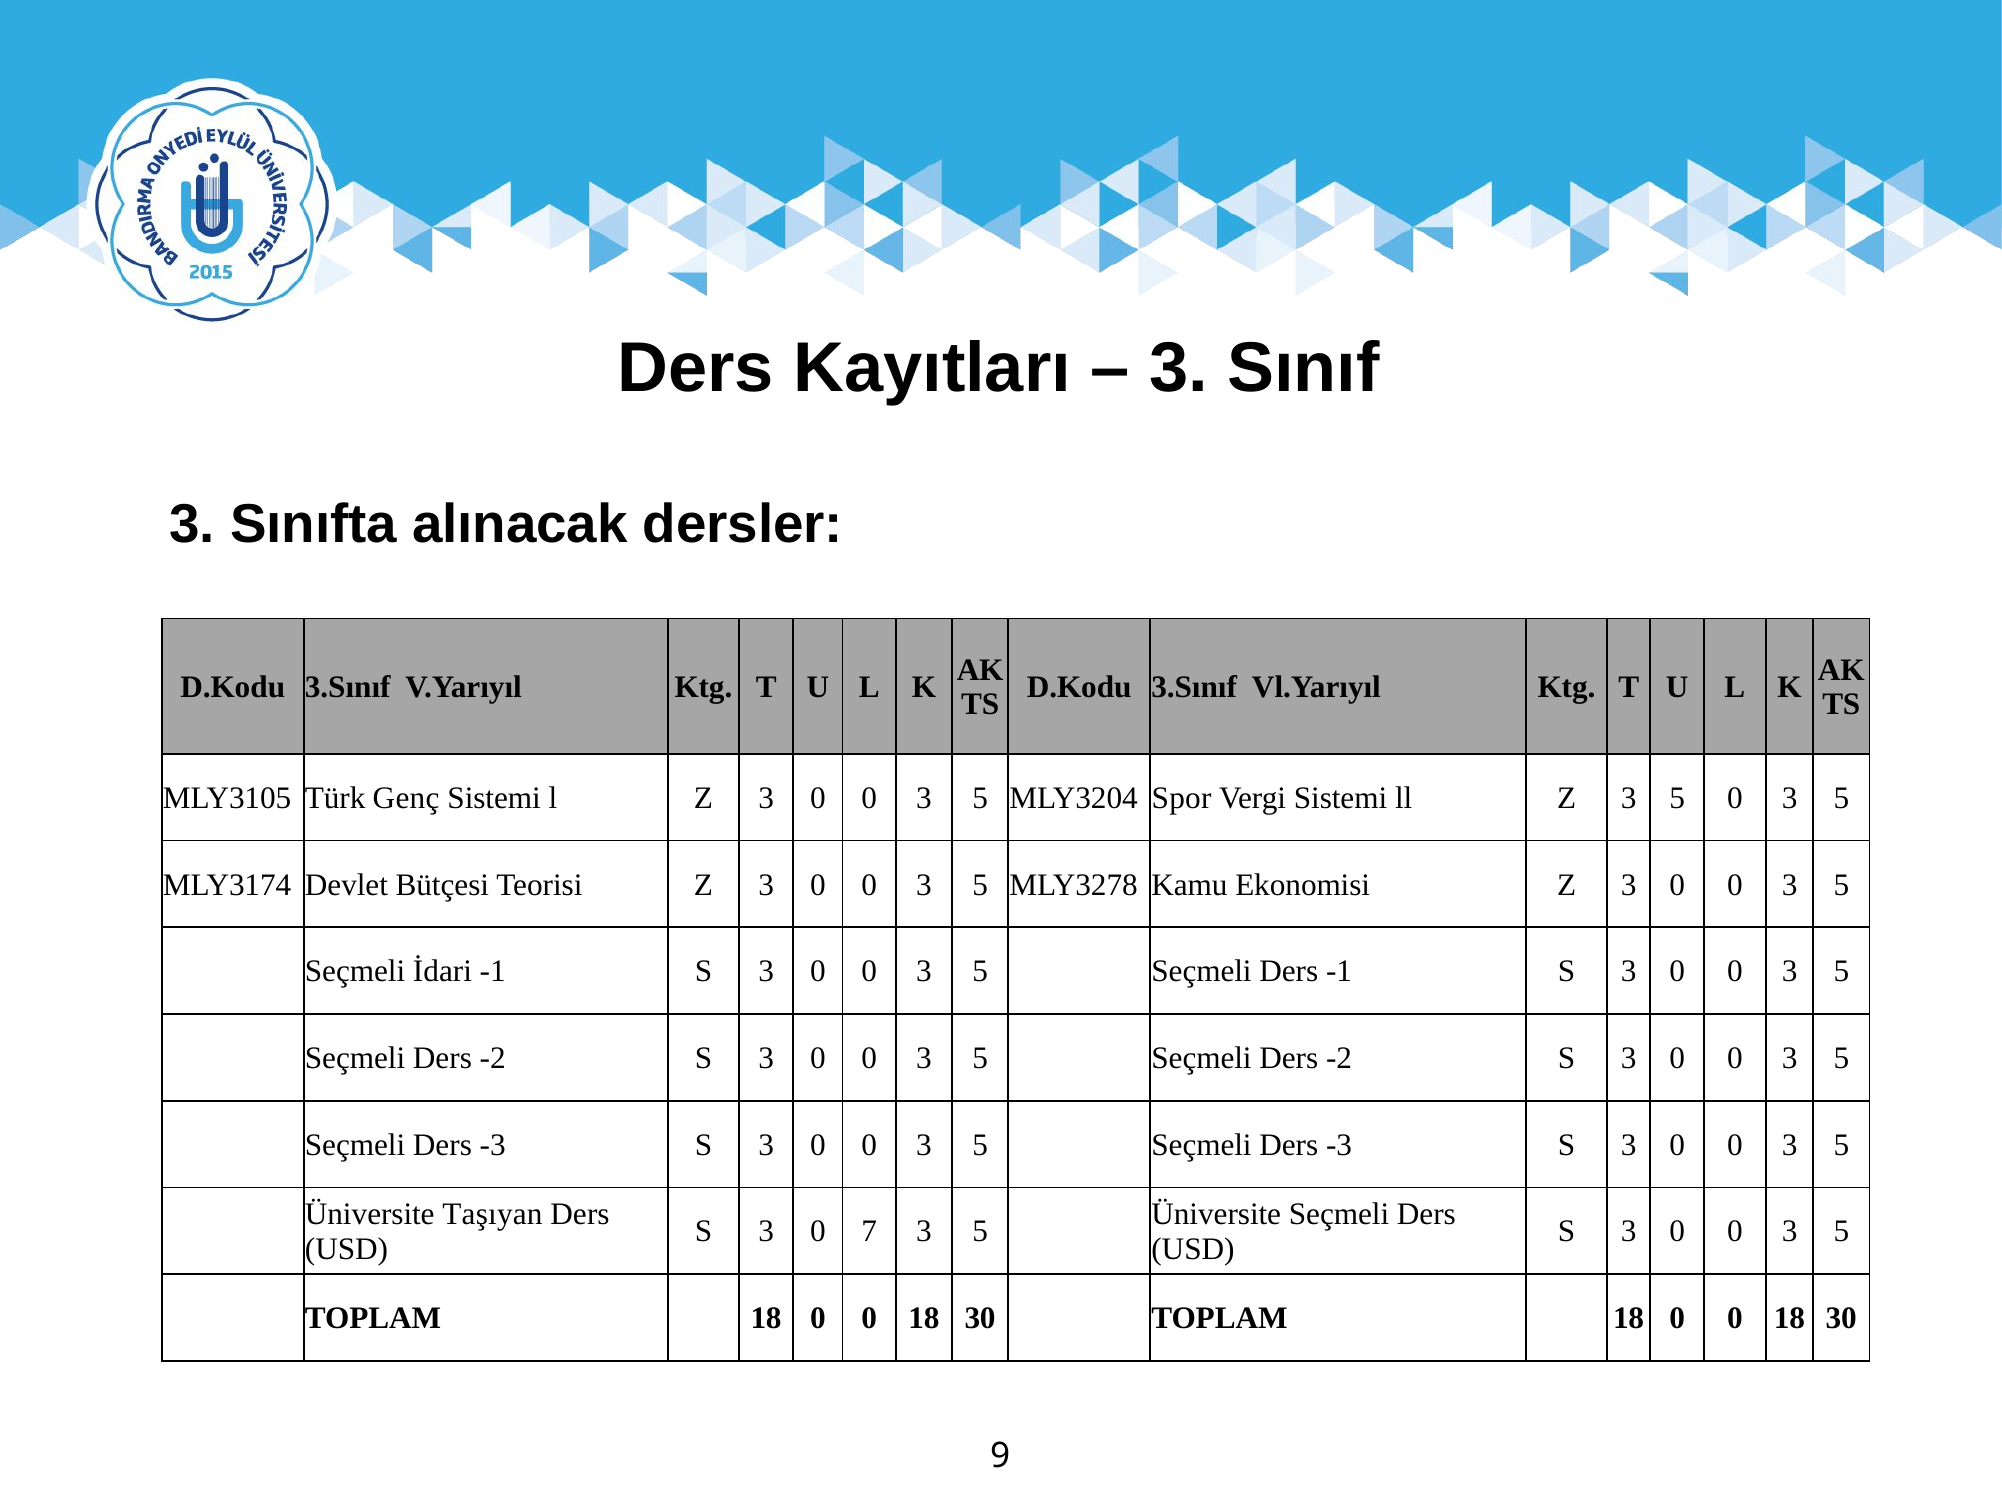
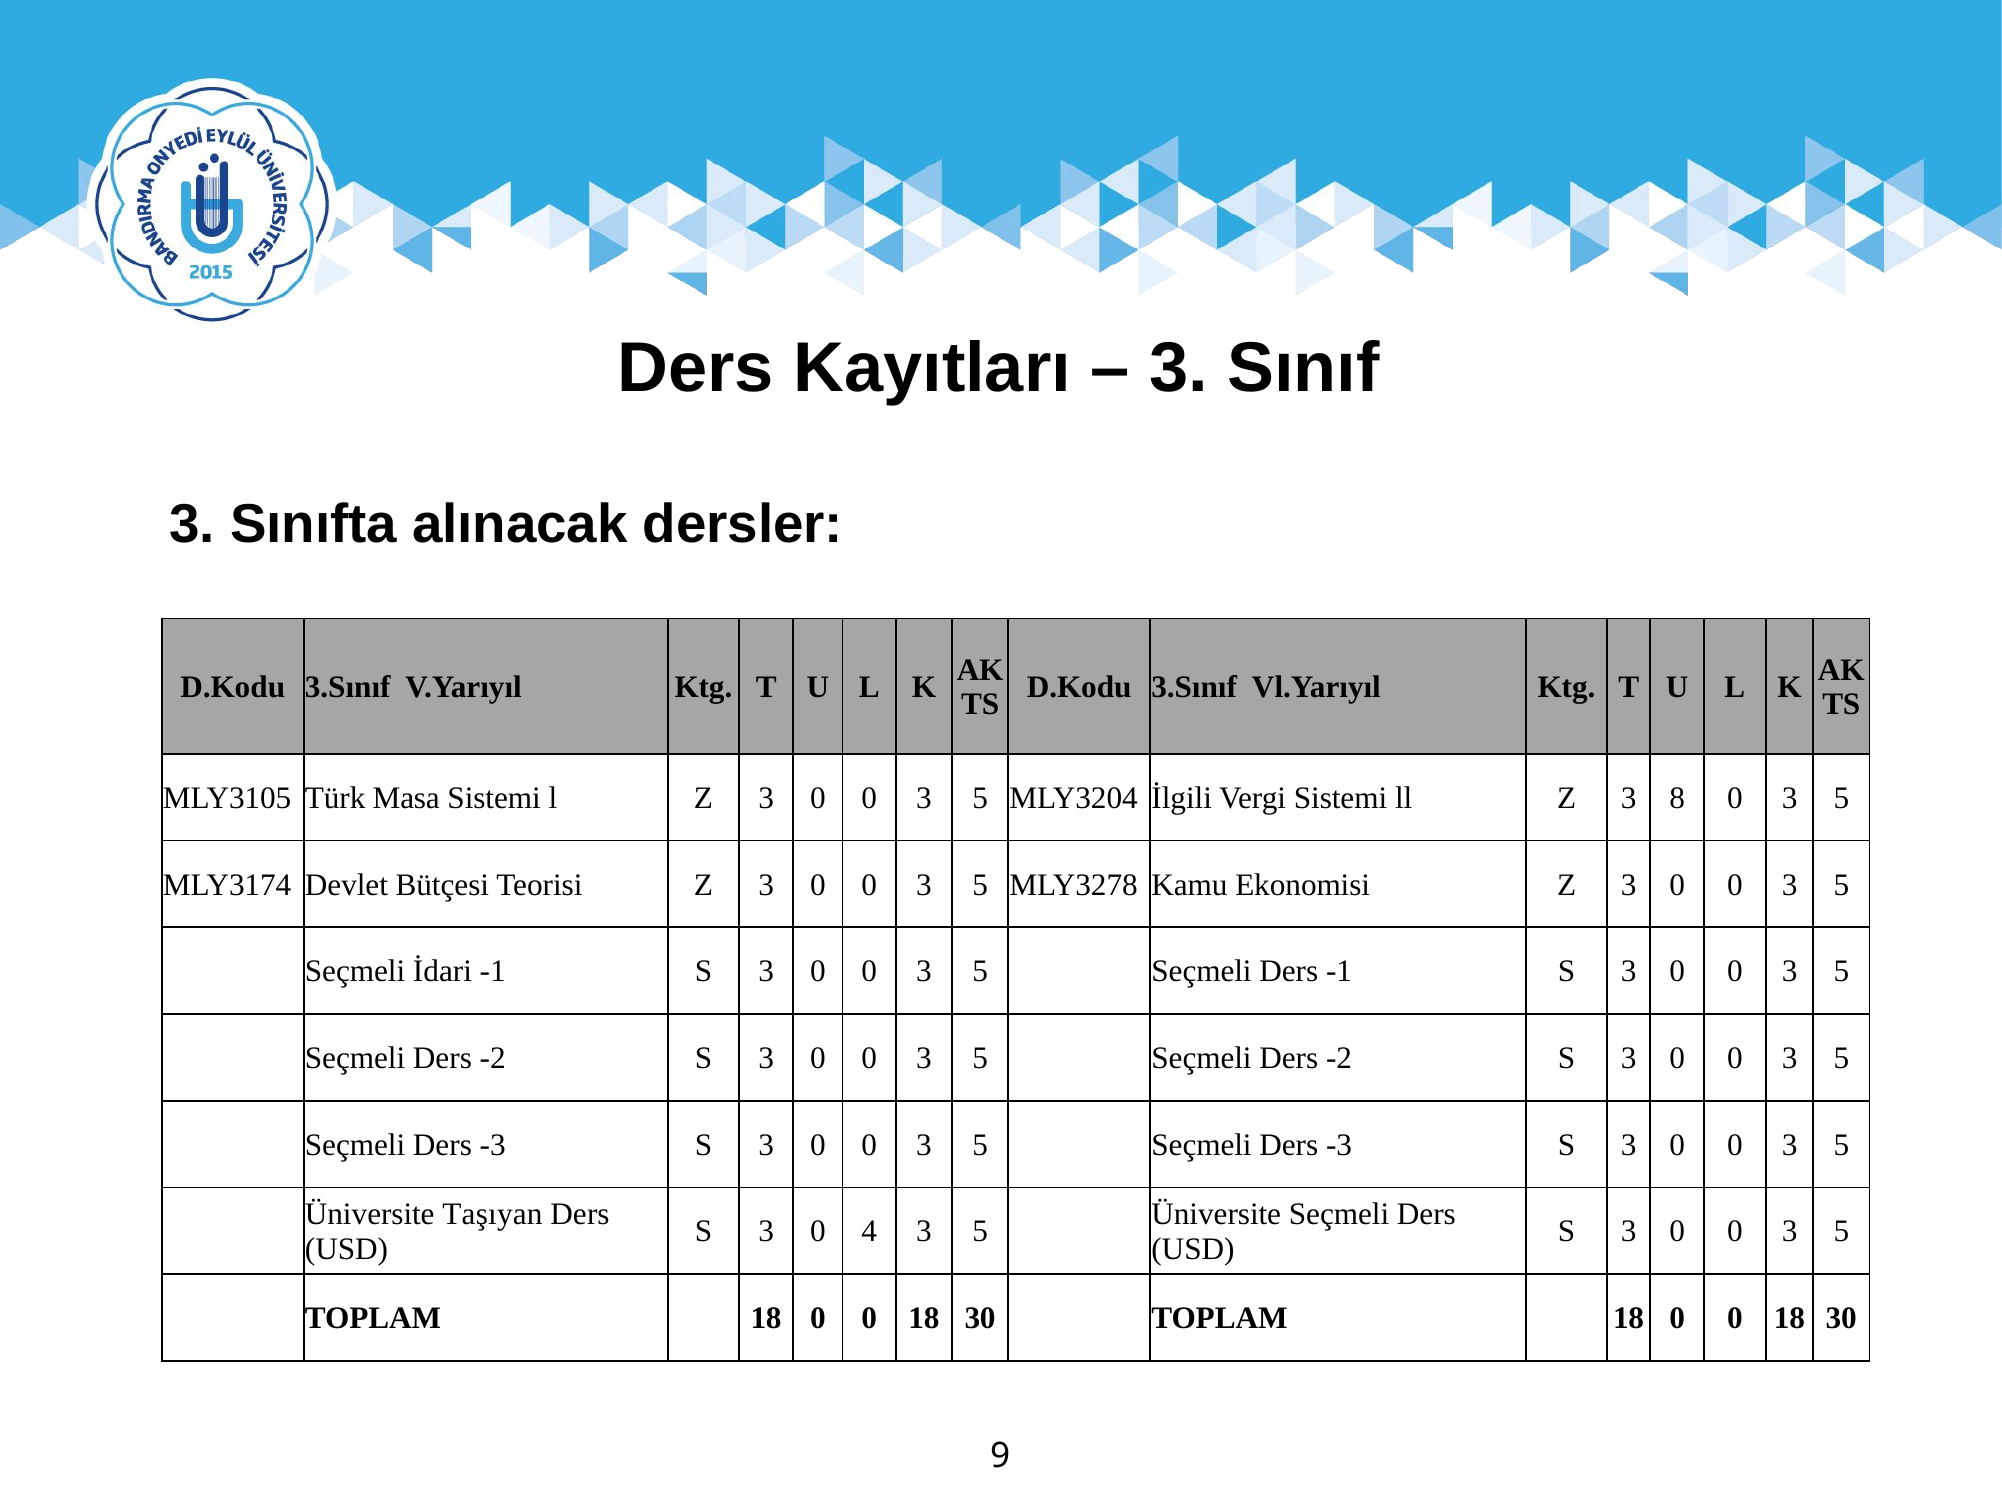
Genç: Genç -> Masa (406, 798)
Spor: Spor -> İlgili (1182, 798)
Z 3 5: 5 -> 8 (1677, 798)
7: 7 -> 4 (869, 1231)
